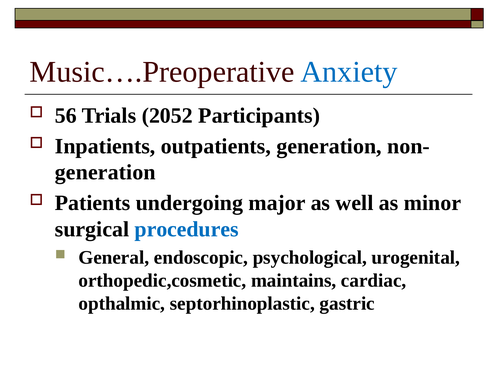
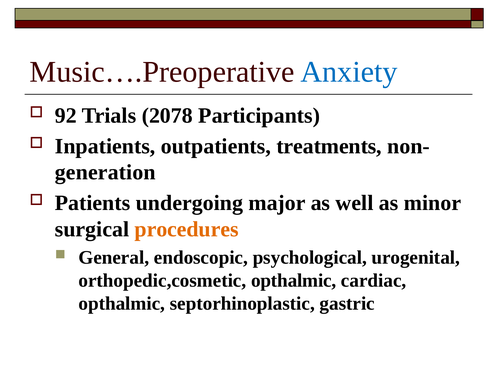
56: 56 -> 92 (66, 116)
2052: 2052 -> 2078 (167, 116)
outpatients generation: generation -> treatments (329, 146)
procedures colour: blue -> orange (187, 230)
orthopedic,cosmetic maintains: maintains -> opthalmic (294, 281)
